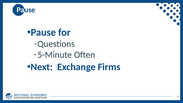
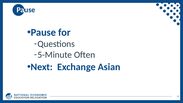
Firms: Firms -> Asian (109, 67)
